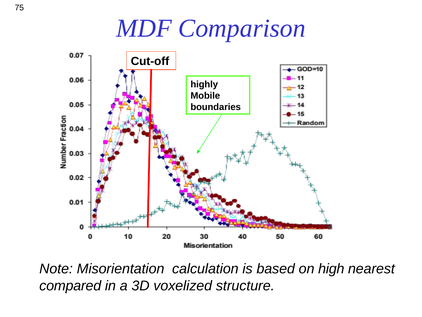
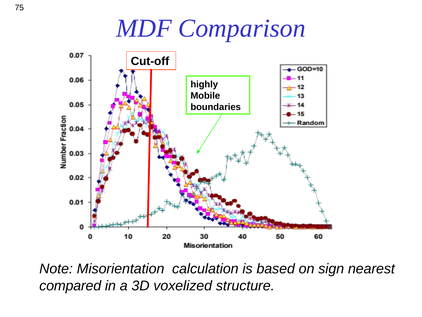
high: high -> sign (331, 269)
